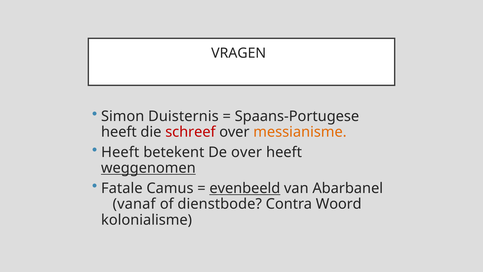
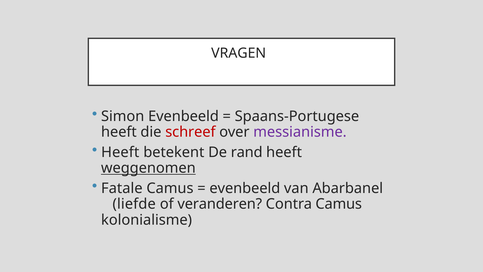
Simon Duisternis: Duisternis -> Evenbeeld (183, 116)
messianisme colour: orange -> purple (300, 132)
De over: over -> rand (247, 152)
evenbeeld underline: present -> none (245, 188)
vanaf: vanaf -> liefde (134, 204)
dienstbode: dienstbode -> veranderen (220, 204)
Contra Woord: Woord -> Camus (339, 204)
